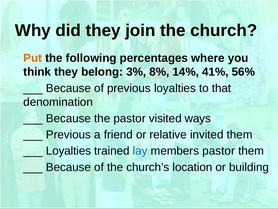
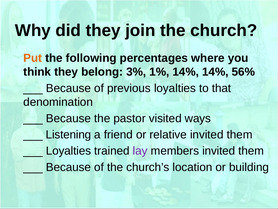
8%: 8% -> 1% (159, 72)
14% 41%: 41% -> 14% (215, 72)
Previous: Previous -> Listening (68, 134)
lay colour: blue -> purple (140, 151)
members pastor: pastor -> invited (219, 151)
